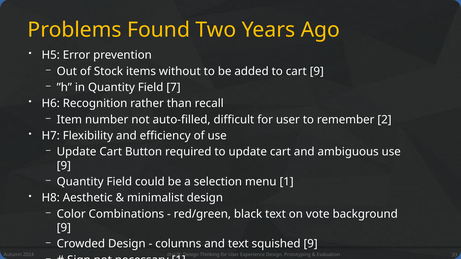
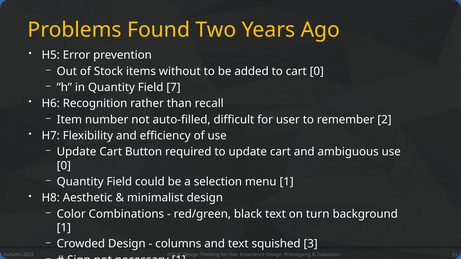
cart 9: 9 -> 0 (317, 71)
9: 9 -> 0 (64, 166)
vote: vote -> turn (318, 214)
9: 9 -> 1 (64, 228)
squished 9: 9 -> 3 (311, 244)
